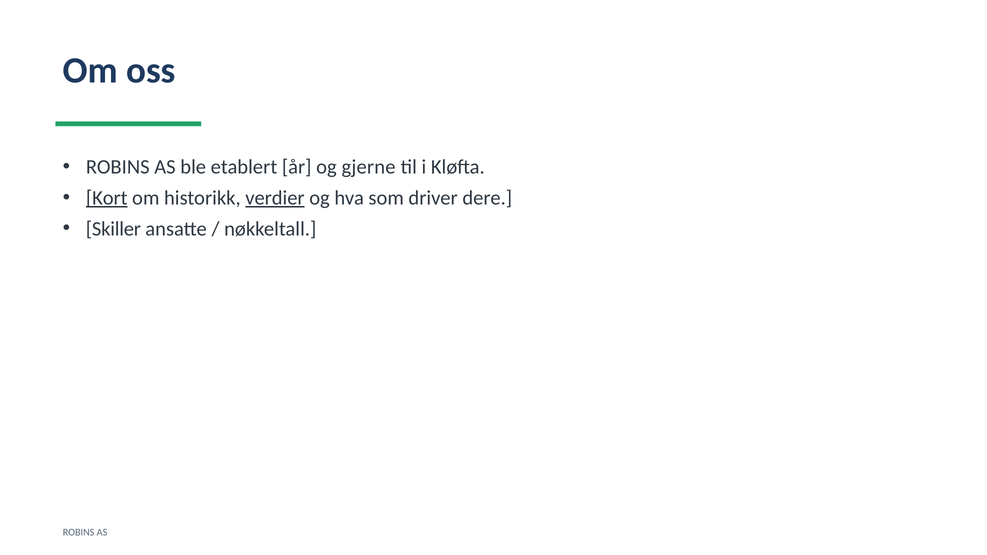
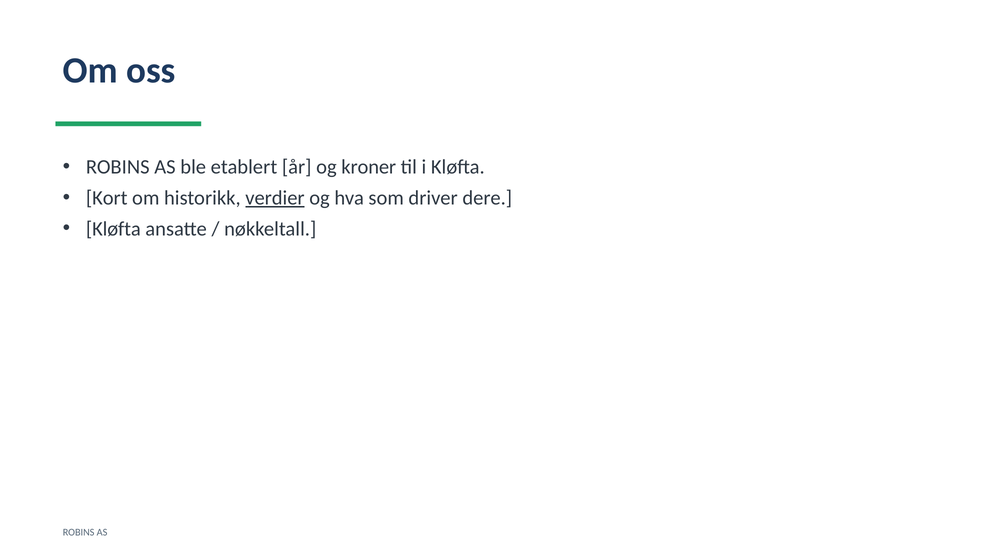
gjerne: gjerne -> kroner (369, 167)
Kort underline: present -> none (107, 198)
Skiller: Skiller -> Kløfta (113, 229)
